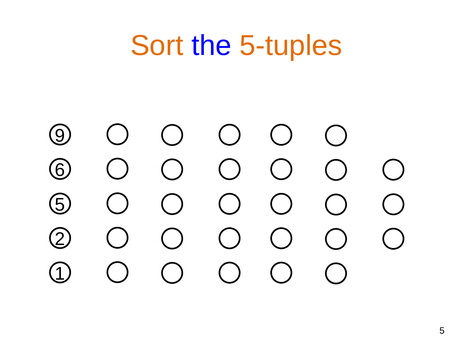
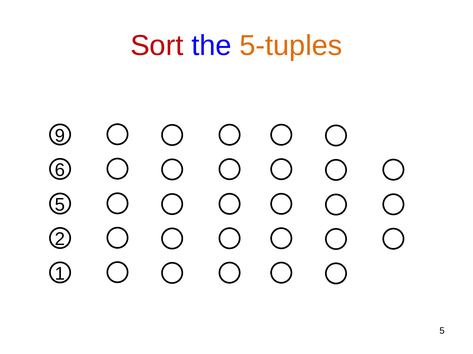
Sort colour: orange -> red (157, 46)
